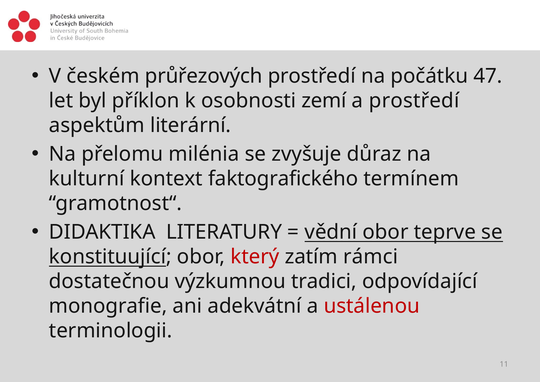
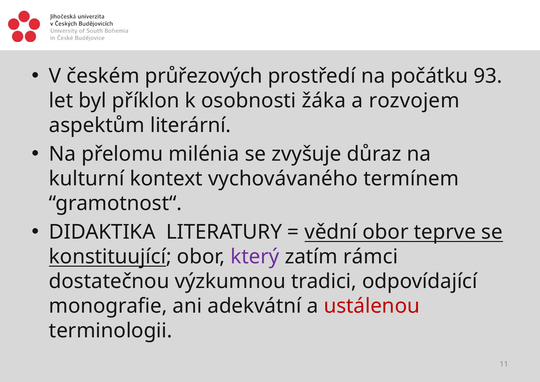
47: 47 -> 93 (488, 76)
zemí: zemí -> žáka (324, 101)
a prostředí: prostředí -> rozvojem (414, 101)
faktografického: faktografického -> vychovávaného (283, 179)
který colour: red -> purple (255, 257)
